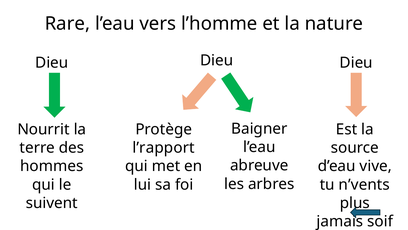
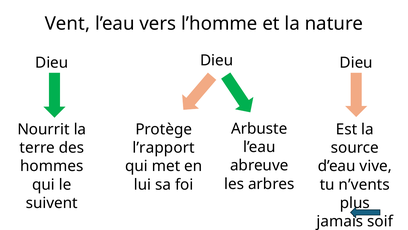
Rare: Rare -> Vent (67, 24)
Baigner: Baigner -> Arbuste (259, 129)
